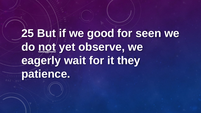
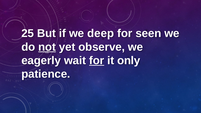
good: good -> deep (101, 33)
for underline: none -> present (97, 61)
they: they -> only (129, 61)
